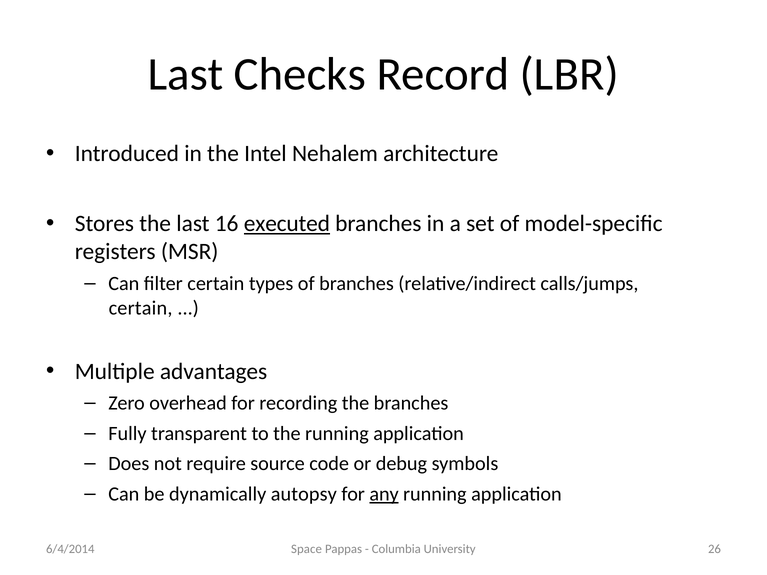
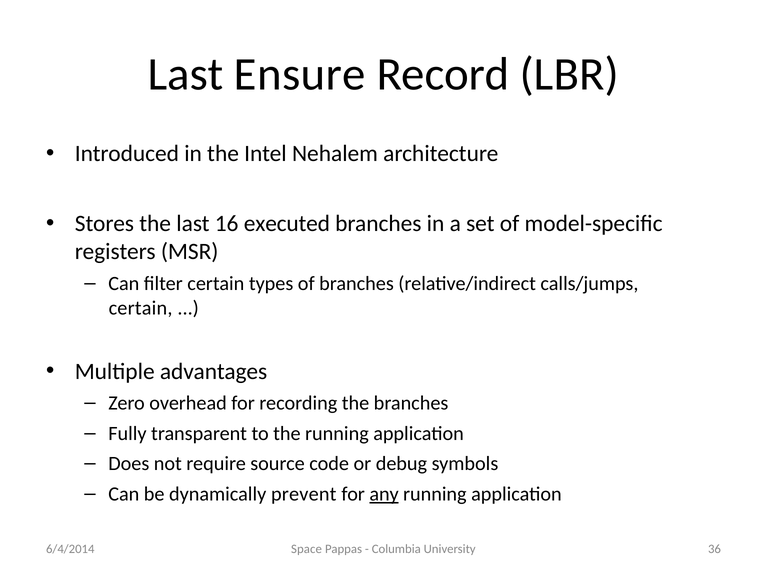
Checks: Checks -> Ensure (300, 74)
executed underline: present -> none (287, 224)
autopsy: autopsy -> prevent (304, 494)
26: 26 -> 36 (715, 549)
